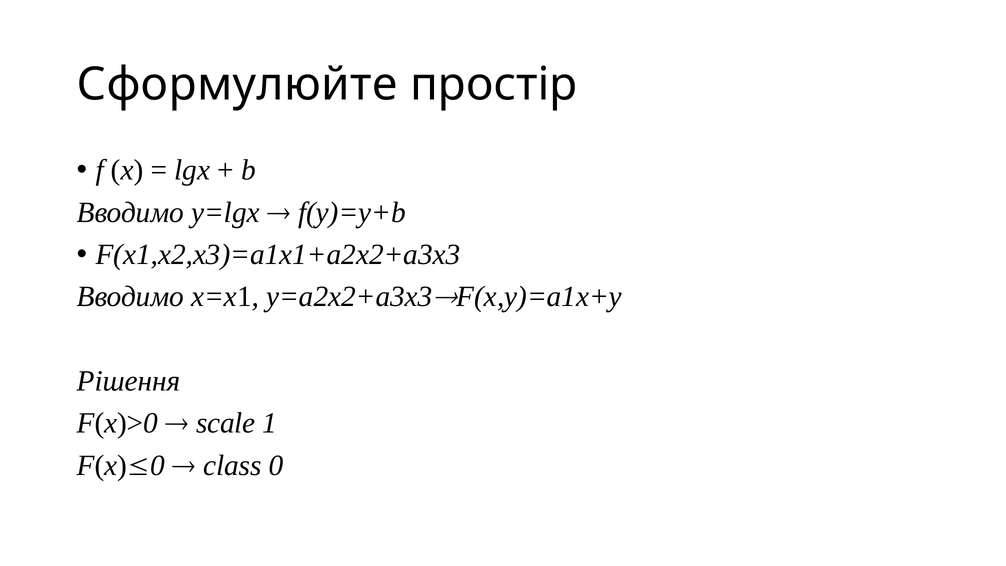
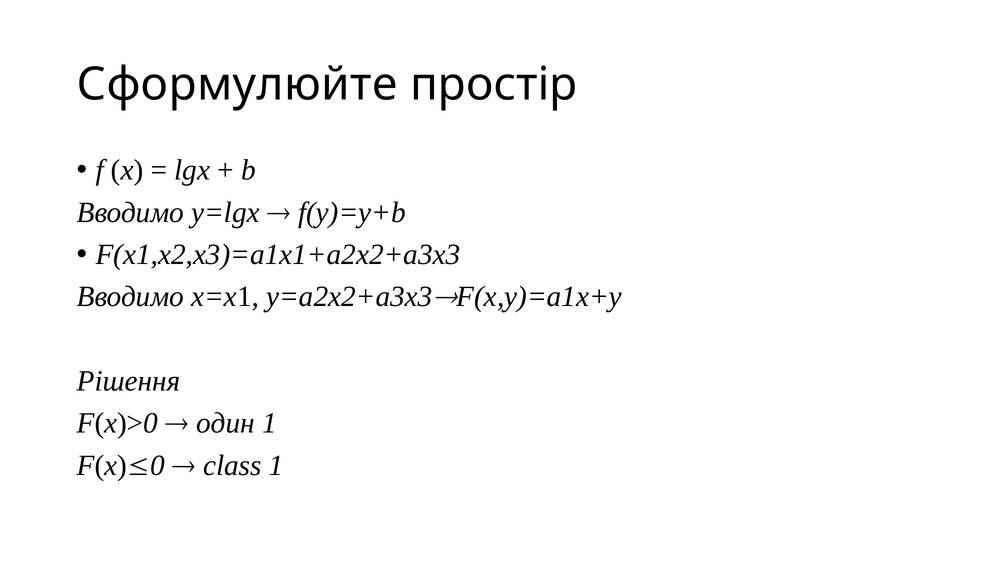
scale: scale -> один (226, 423)
class 0: 0 -> 1 (276, 465)
